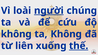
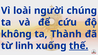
người underline: present -> none (49, 11)
ta Không: Không -> Thành (66, 34)
liên: liên -> linh (24, 46)
